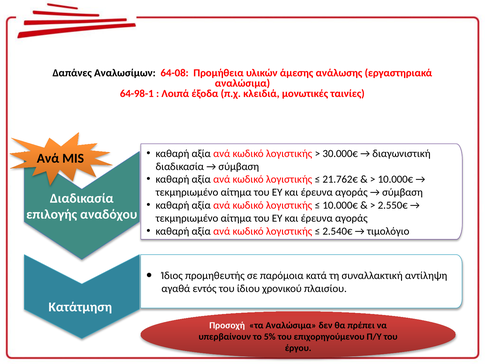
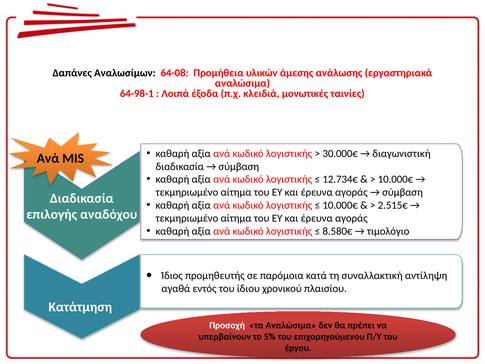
21.762€: 21.762€ -> 12.734€ (340, 179)
2.550€: 2.550€ -> 2.515€ (393, 205)
2.540€: 2.540€ -> 8.580€ (337, 231)
